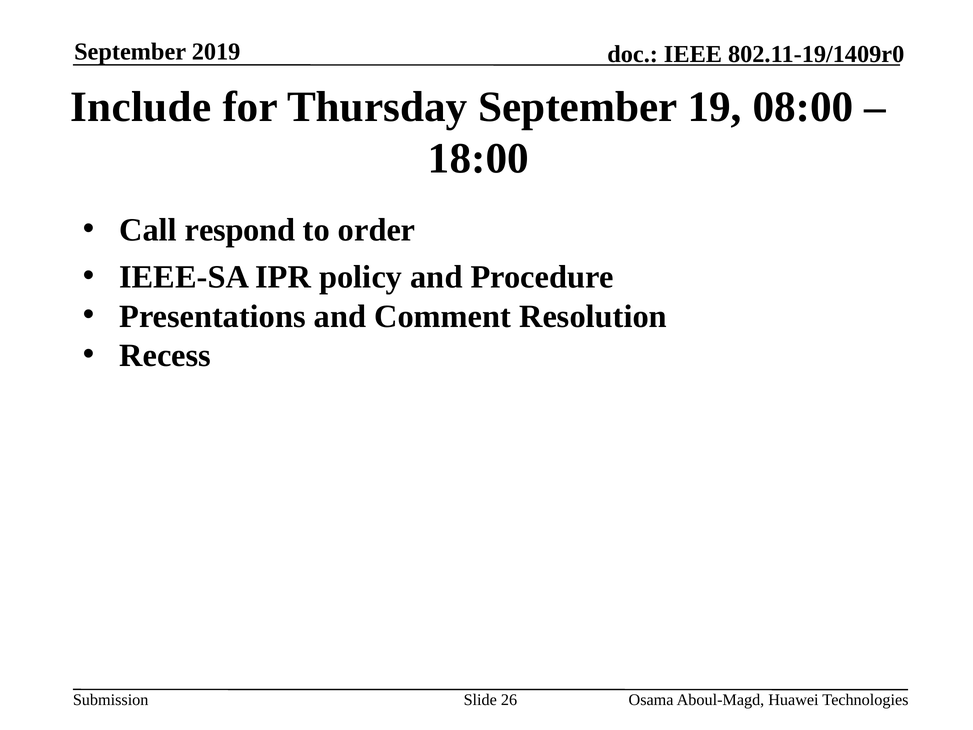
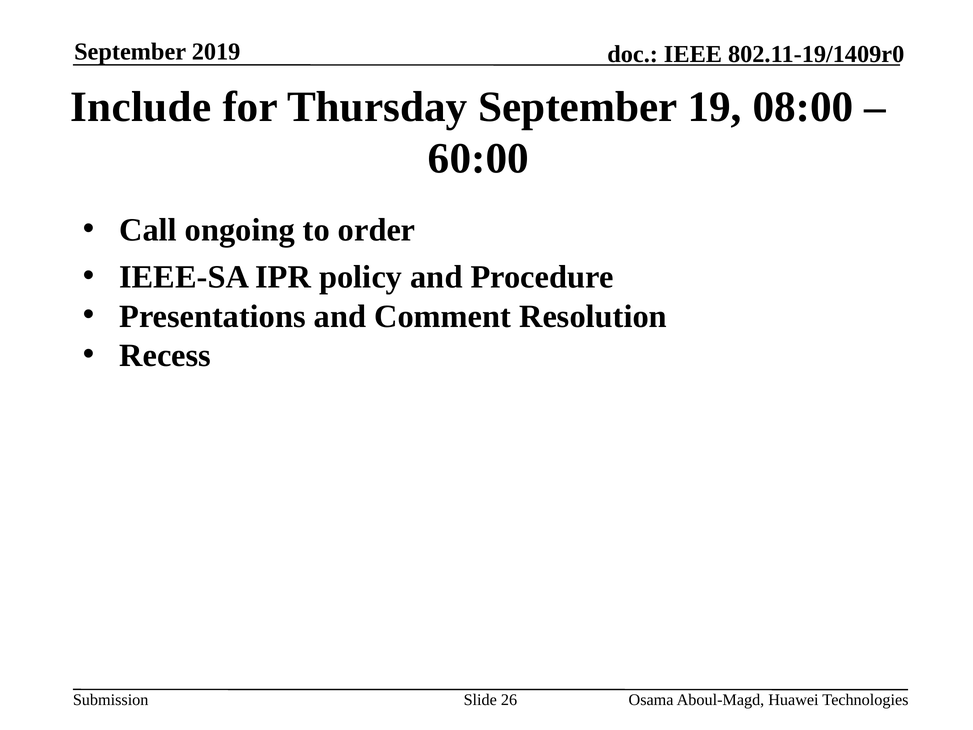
18:00: 18:00 -> 60:00 (478, 159)
respond: respond -> ongoing (240, 230)
